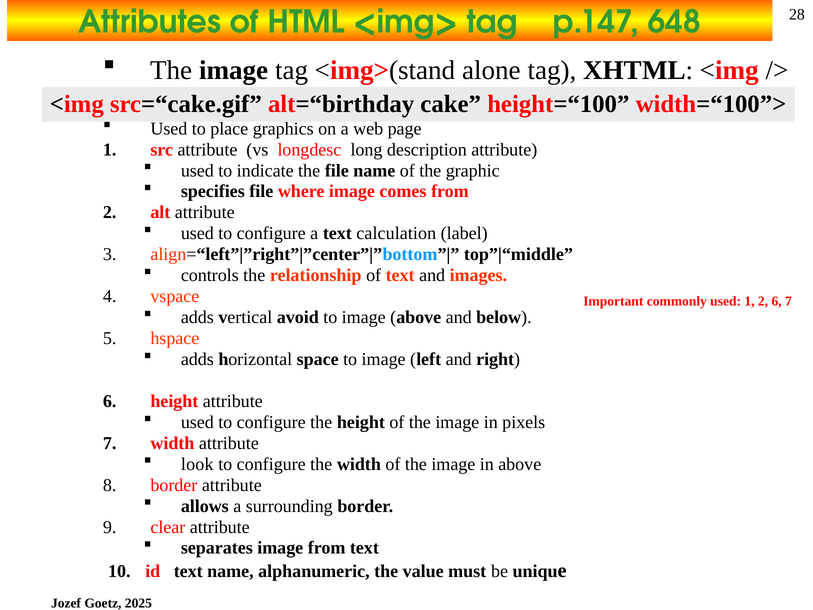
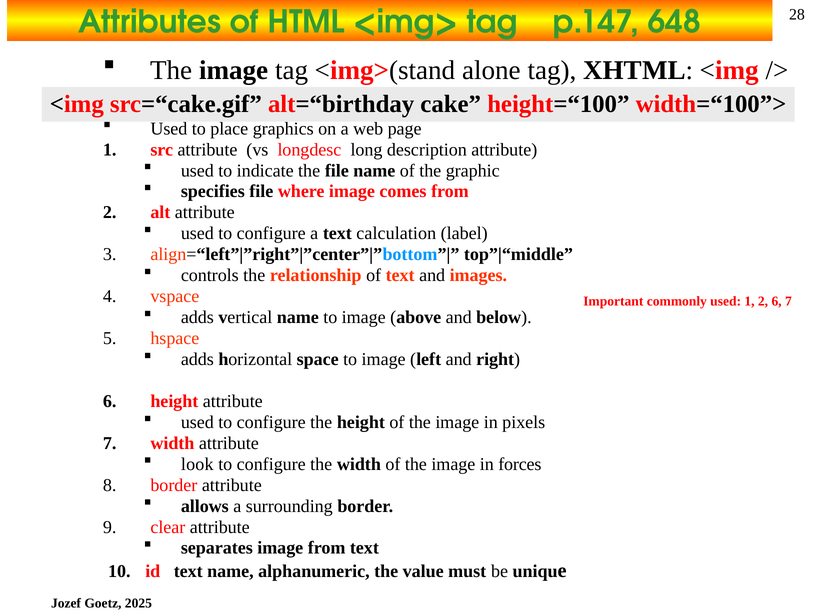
vertical avoid: avoid -> name (298, 317)
in above: above -> forces (520, 464)
